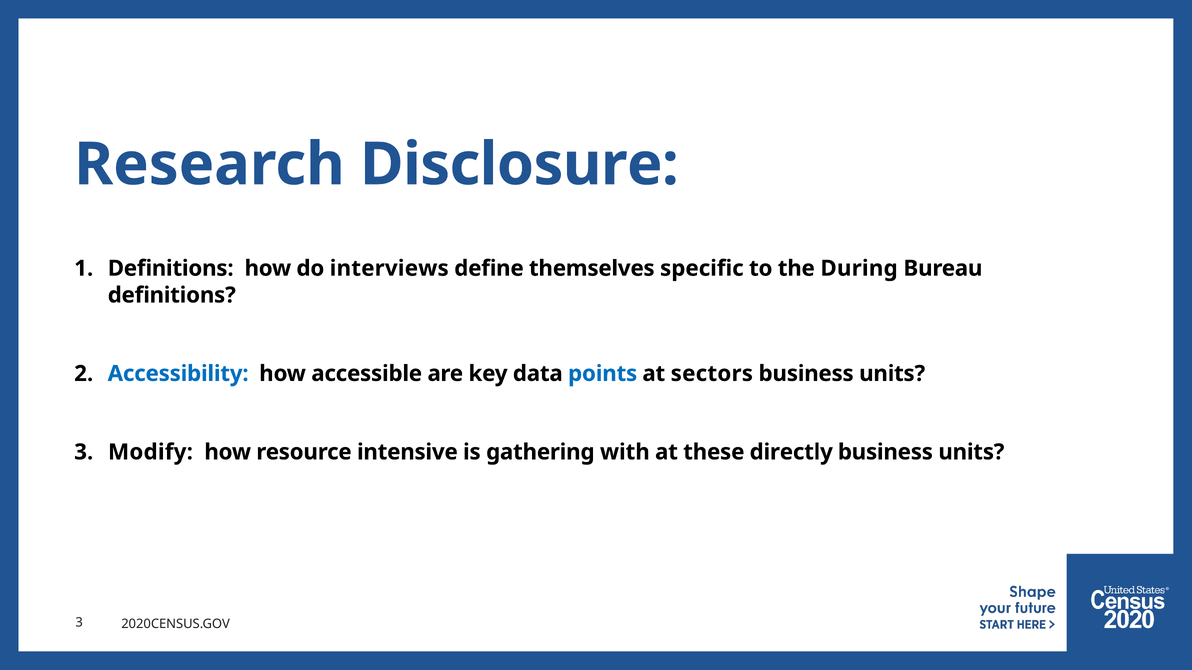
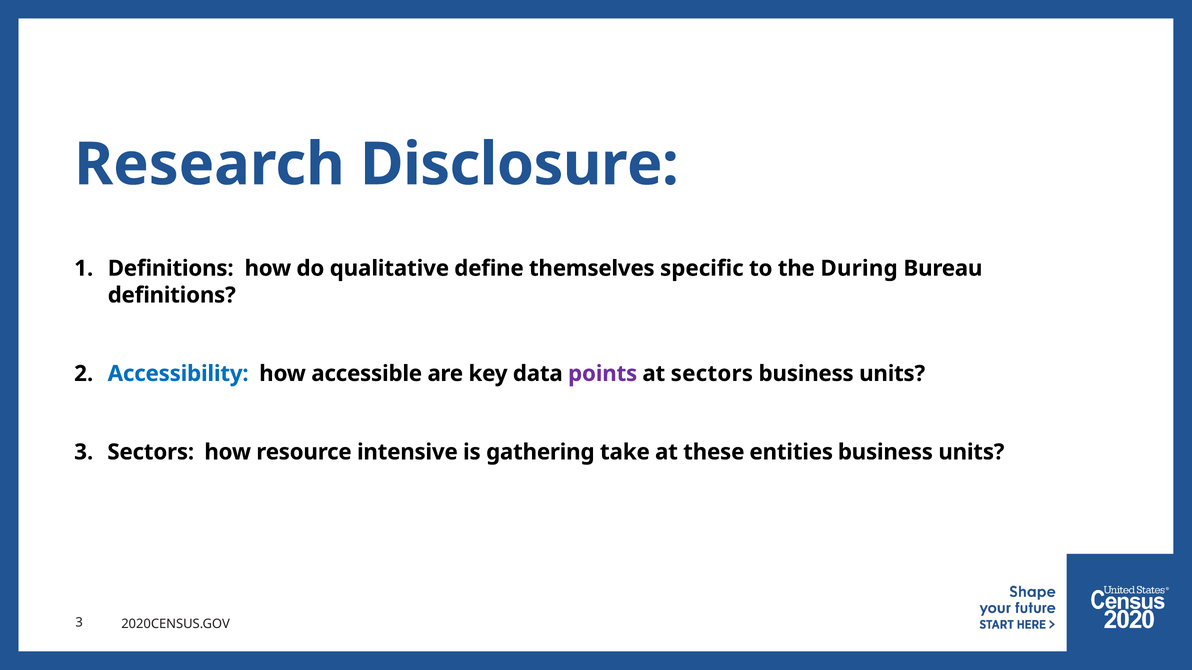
interviews: interviews -> qualitative (389, 269)
points colour: blue -> purple (603, 374)
3 Modify: Modify -> Sectors (151, 452)
with: with -> take (625, 452)
directly: directly -> entities (791, 452)
